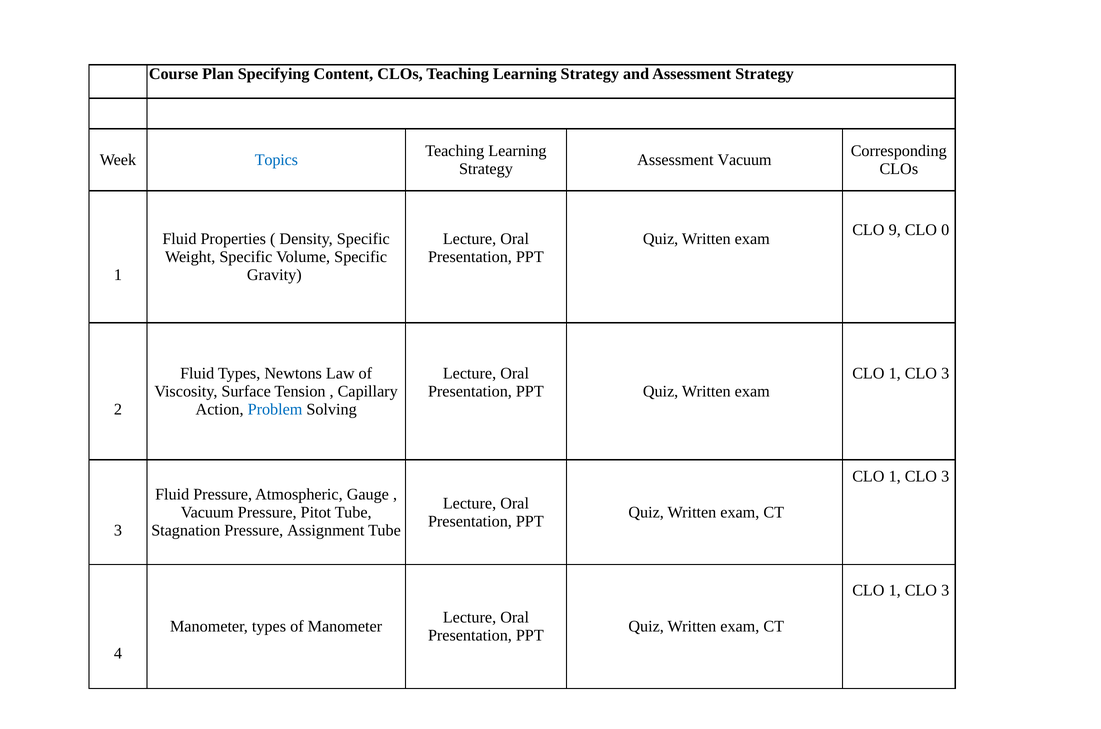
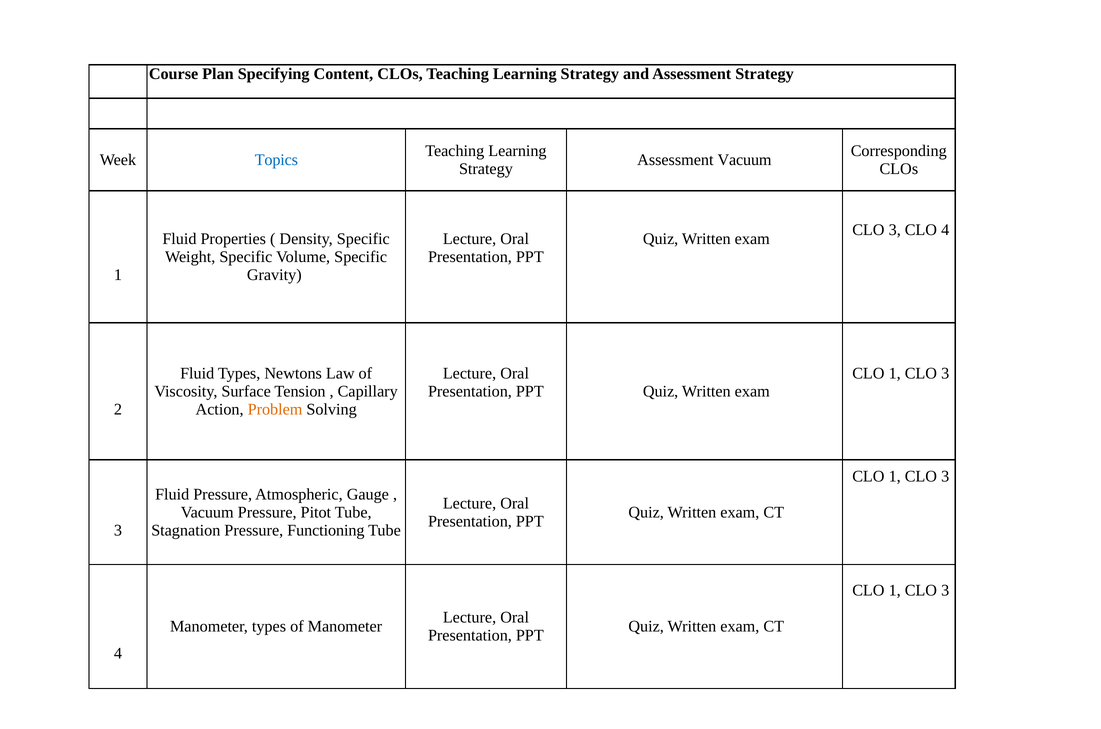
9: 9 -> 3 (895, 230)
CLO 0: 0 -> 4 (945, 230)
Problem colour: blue -> orange (275, 409)
Assignment: Assignment -> Functioning (326, 530)
